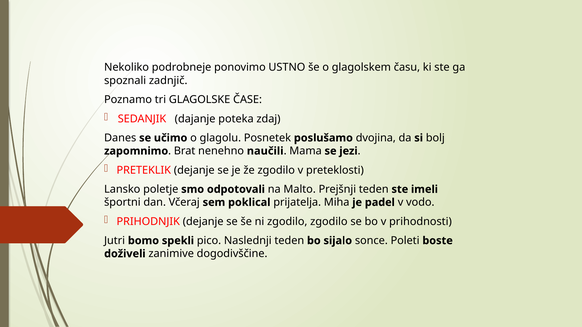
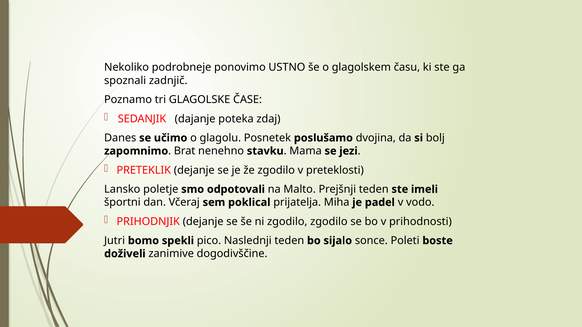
naučili: naučili -> stavku (265, 151)
